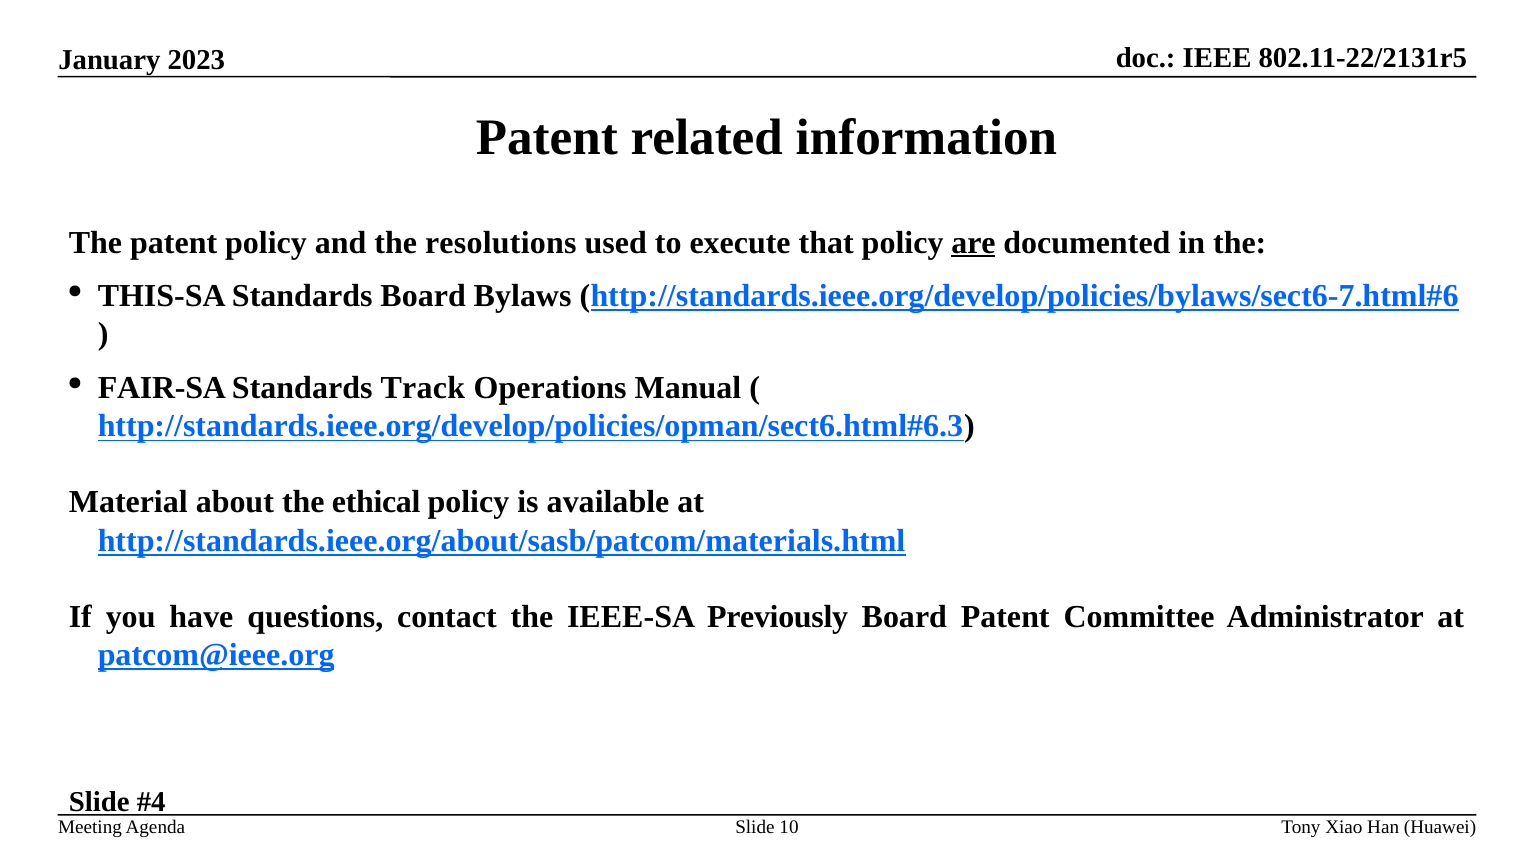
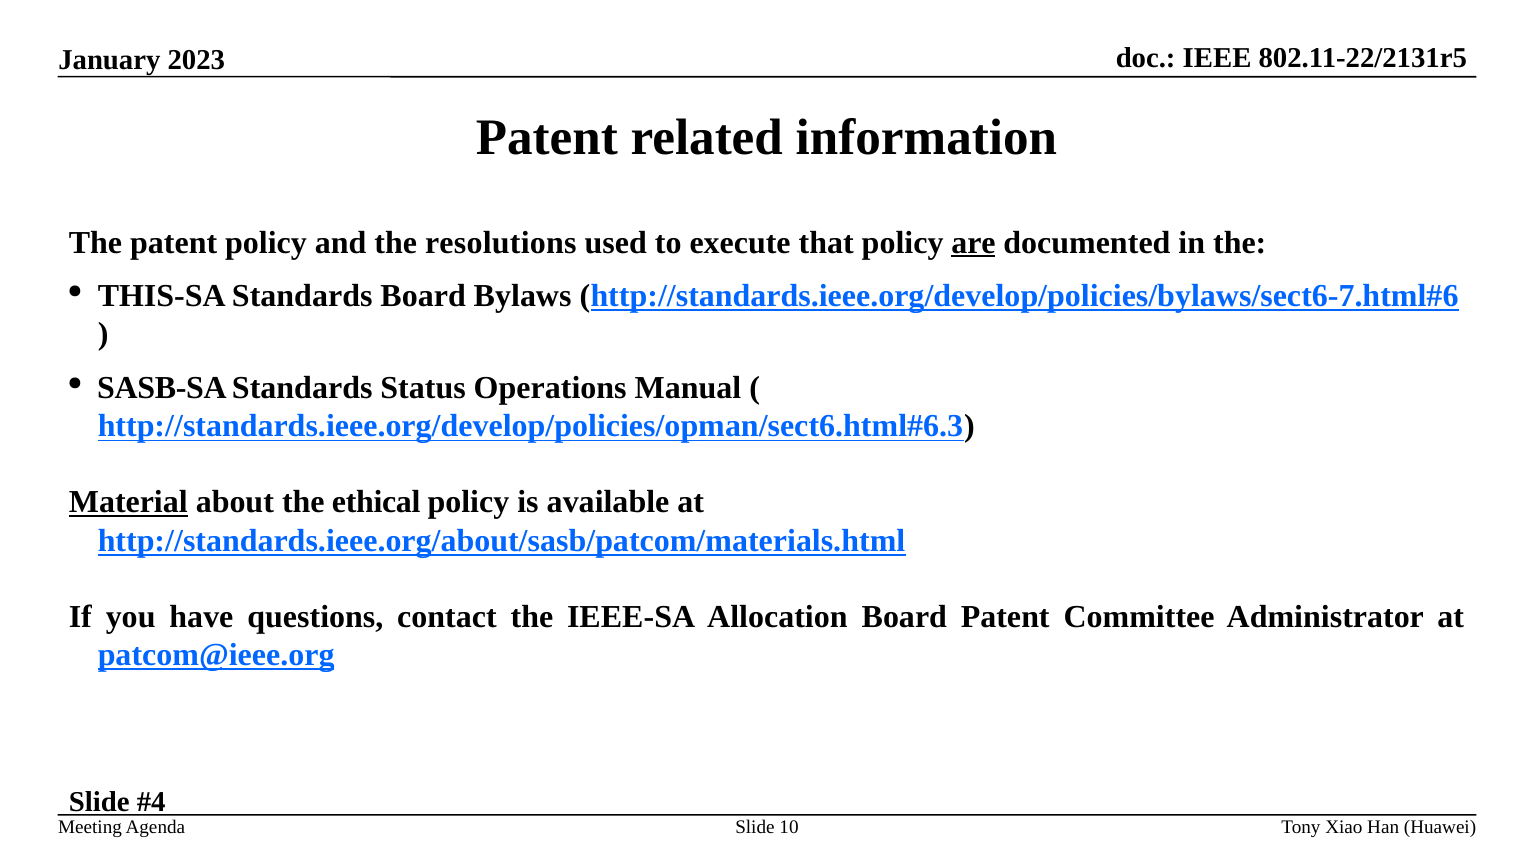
FAIR-SA: FAIR-SA -> SASB-SA (162, 388)
Track: Track -> Status (423, 388)
Material underline: none -> present (128, 502)
Previously: Previously -> Allocation (777, 616)
